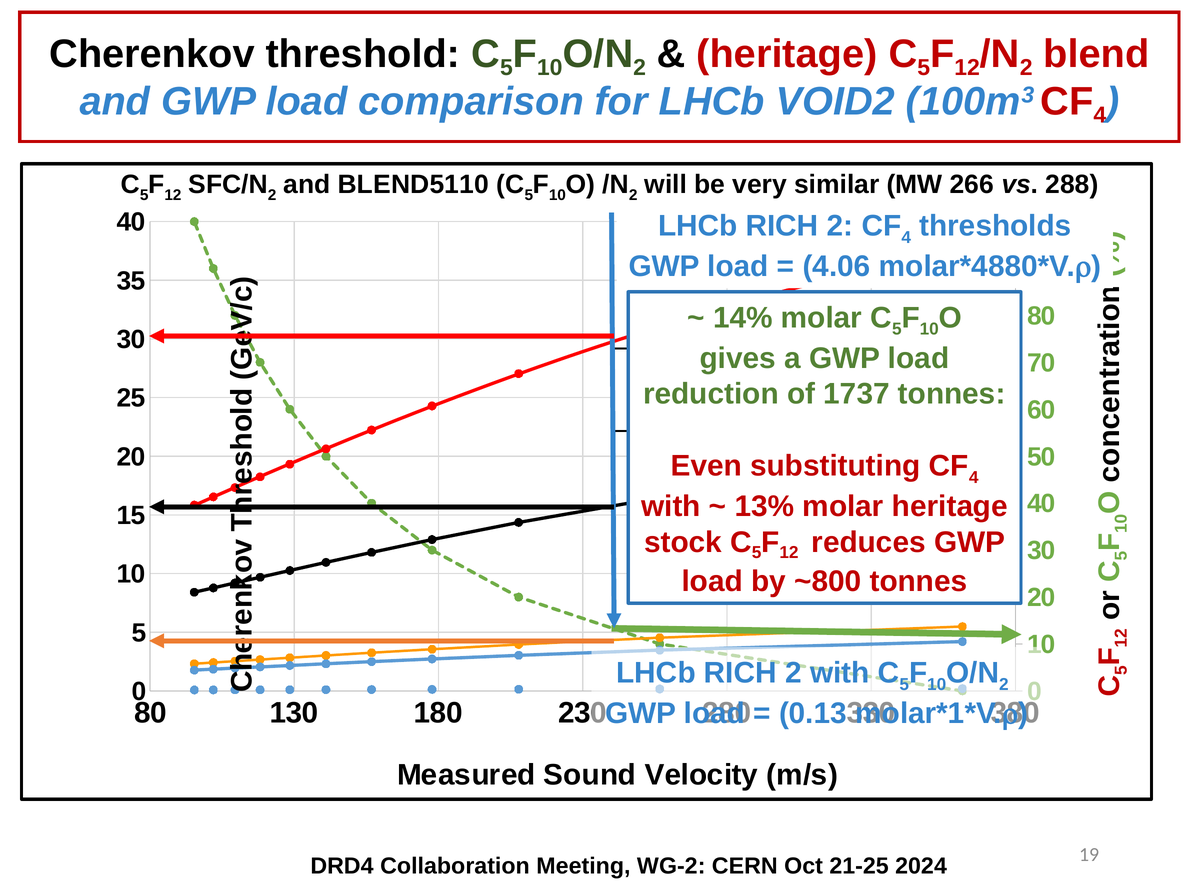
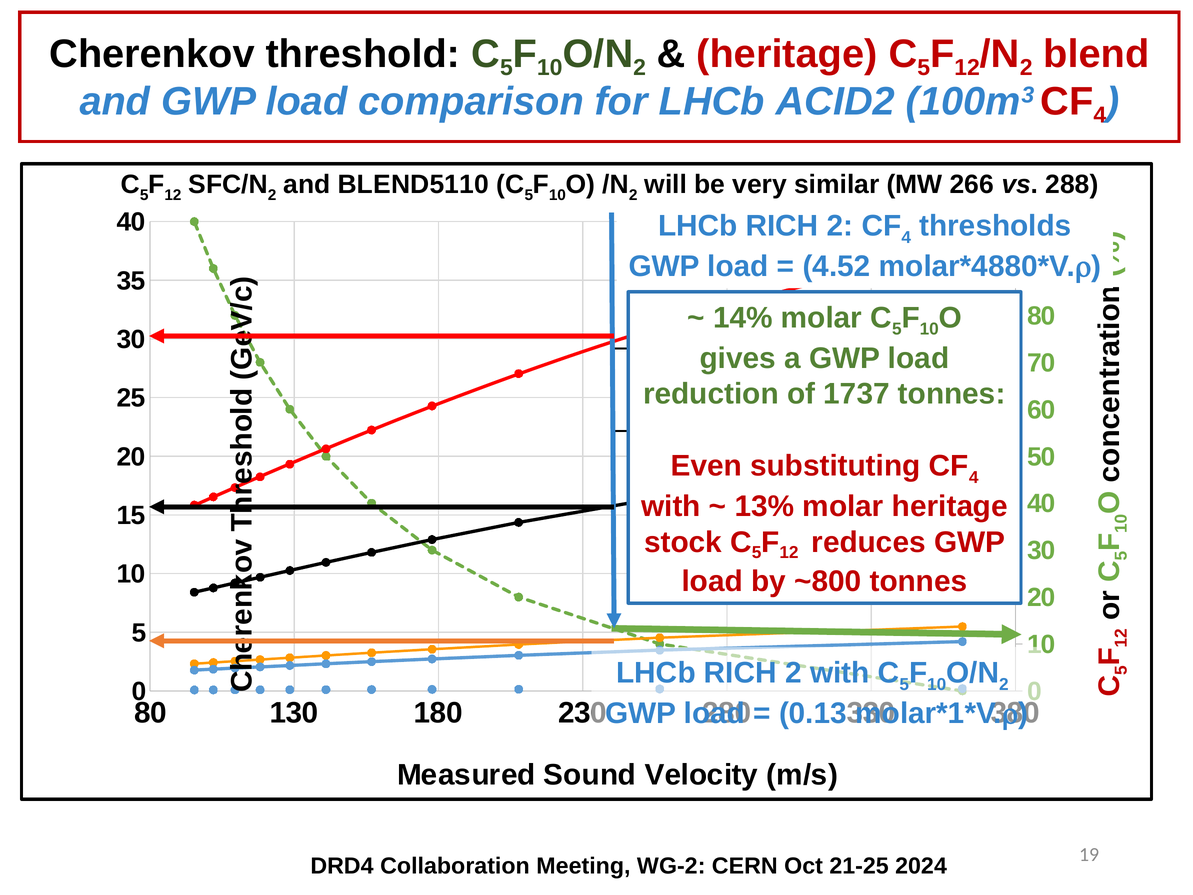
VOID2: VOID2 -> ACID2 (835, 101)
4.06: 4.06 -> 4.52 (837, 266)
